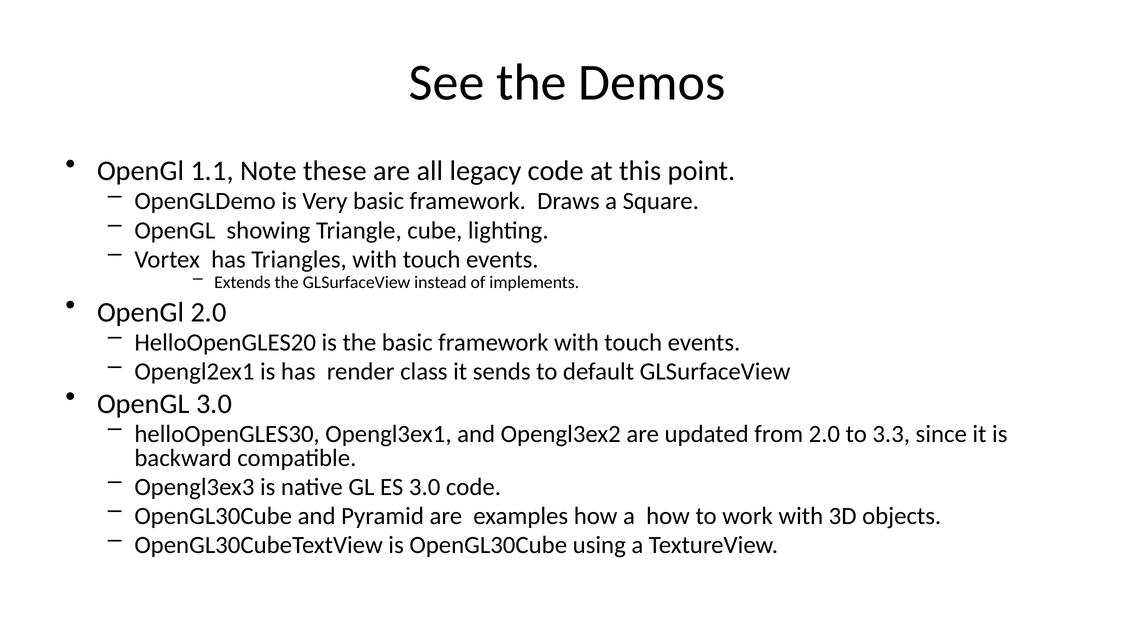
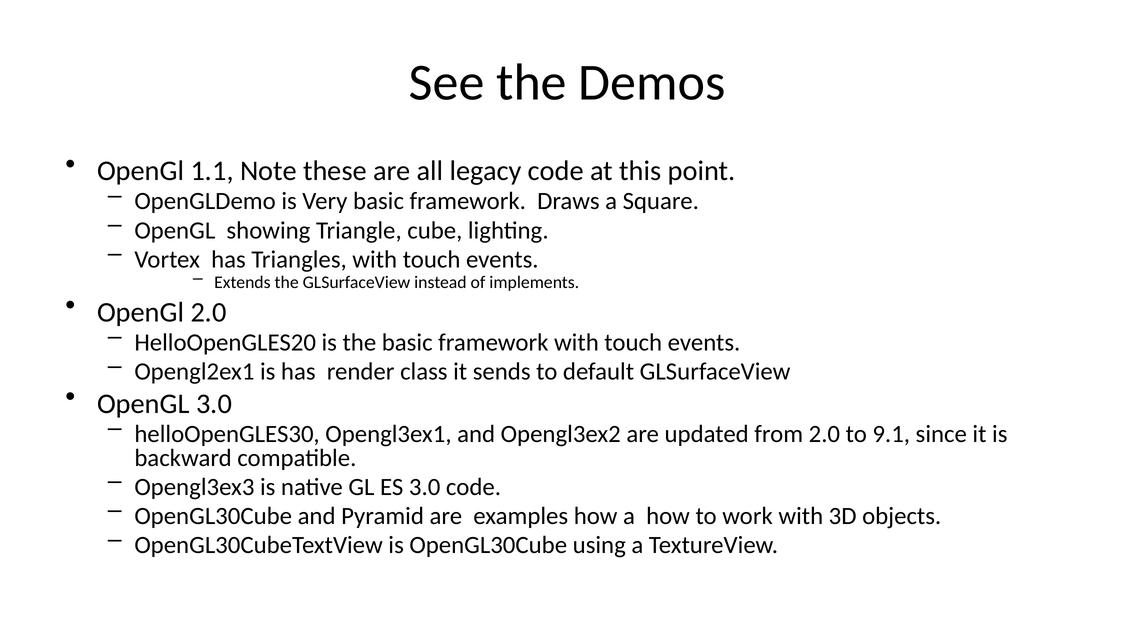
3.3: 3.3 -> 9.1 (891, 434)
